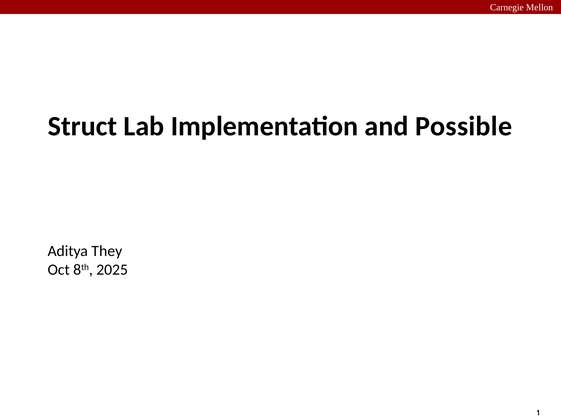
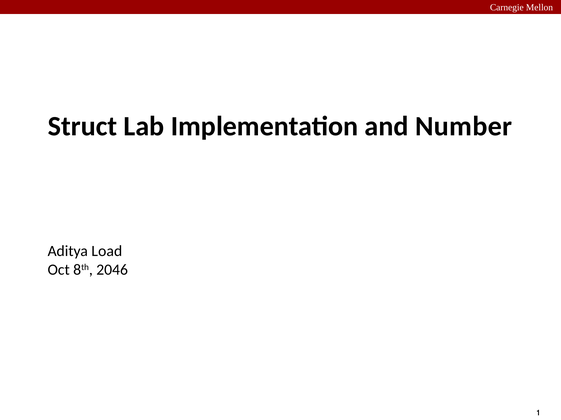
Possible: Possible -> Number (464, 127)
They: They -> Load (107, 252)
2025: 2025 -> 2046 (112, 270)
